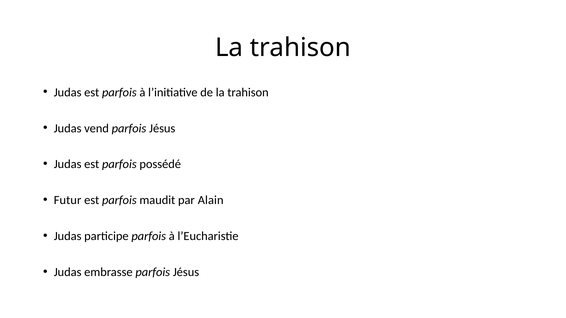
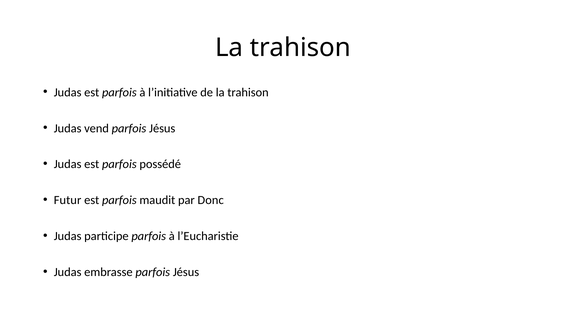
Alain: Alain -> Donc (211, 200)
